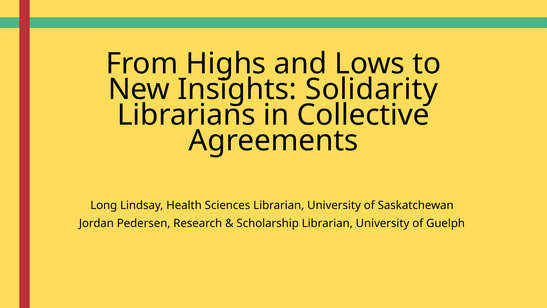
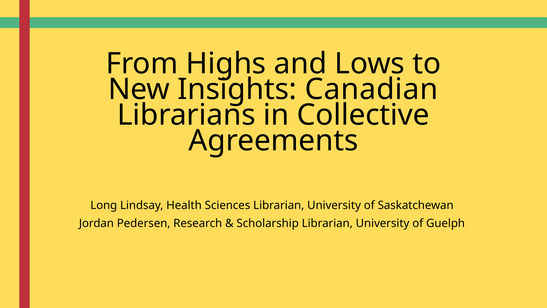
Solidarity: Solidarity -> Canadian (371, 89)
